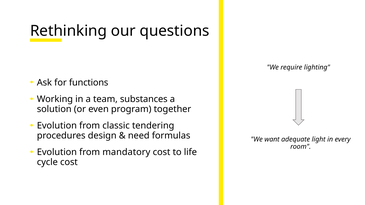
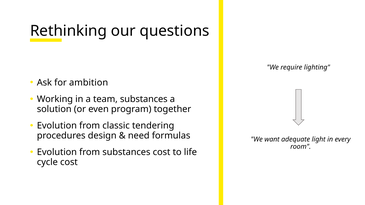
functions: functions -> ambition (89, 83)
from mandatory: mandatory -> substances (126, 152)
